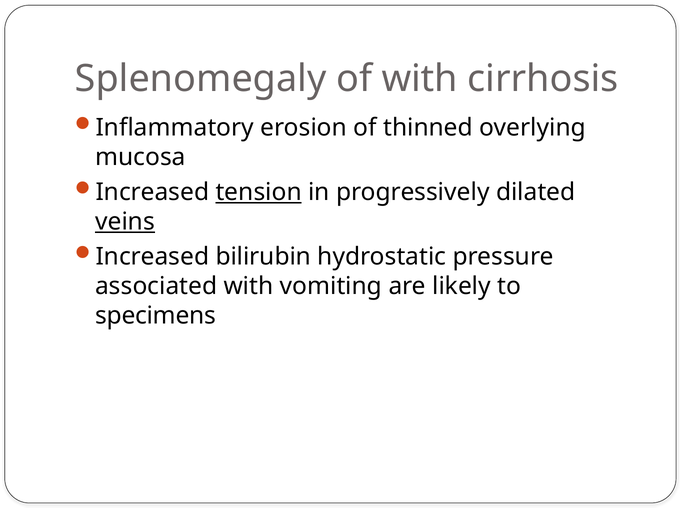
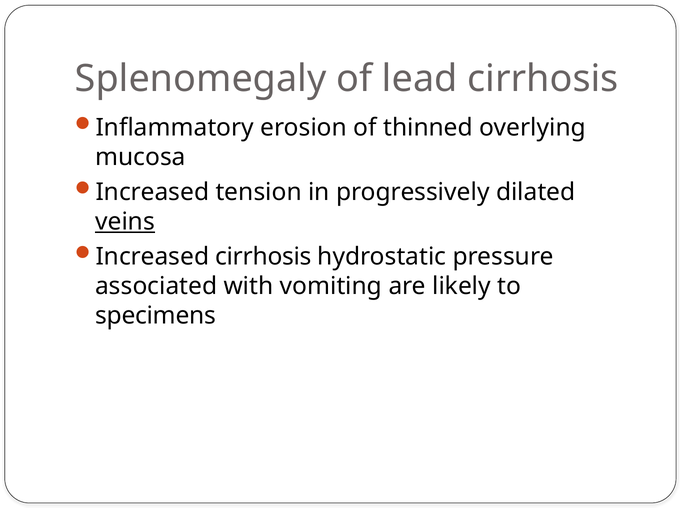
of with: with -> lead (420, 79)
tension underline: present -> none (259, 192)
Increased bilirubin: bilirubin -> cirrhosis (263, 257)
